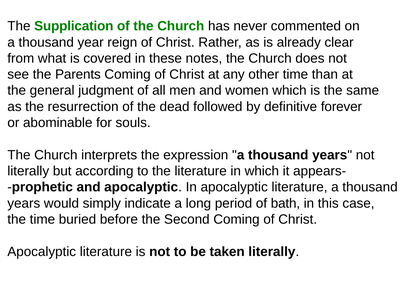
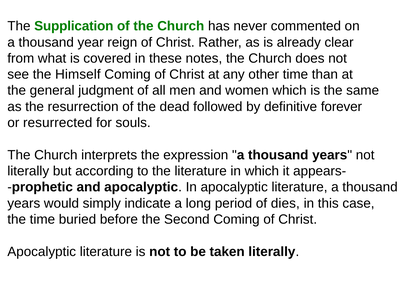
Parents: Parents -> Himself (78, 75)
abominable: abominable -> resurrected (58, 123)
bath: bath -> dies (285, 203)
